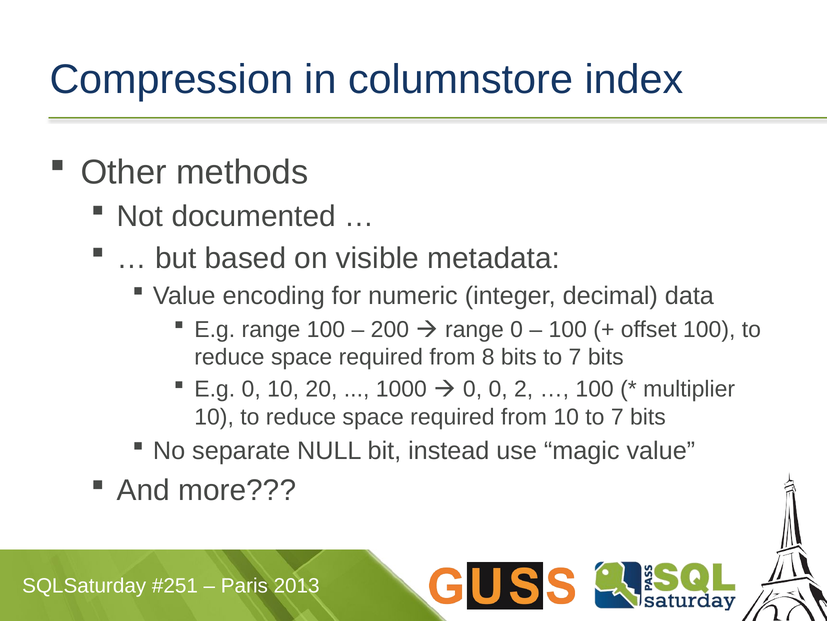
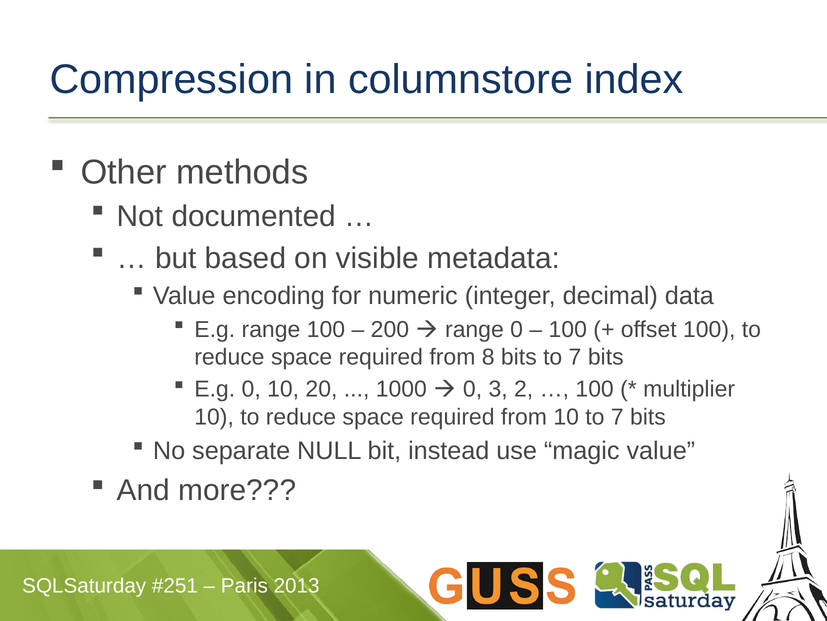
0 0: 0 -> 3 (498, 389)
